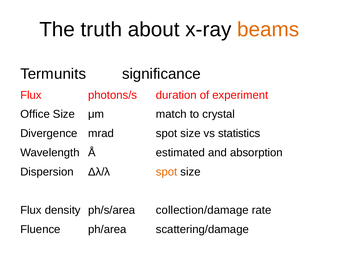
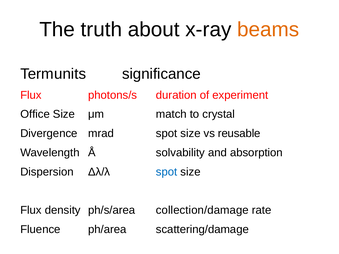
statistics: statistics -> reusable (239, 134)
estimated: estimated -> solvability (180, 153)
spot colour: orange -> blue (167, 172)
